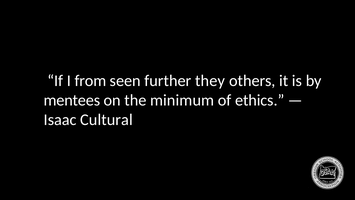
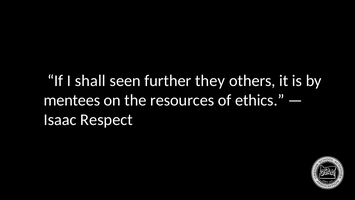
from: from -> shall (90, 81)
minimum: minimum -> resources (182, 100)
Cultural: Cultural -> Respect (107, 120)
